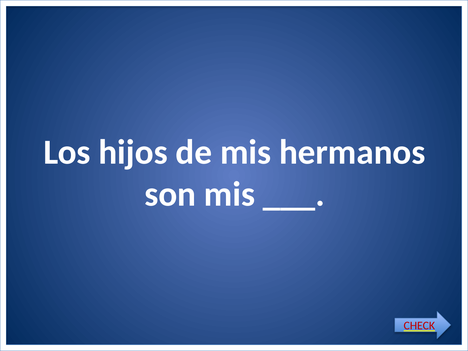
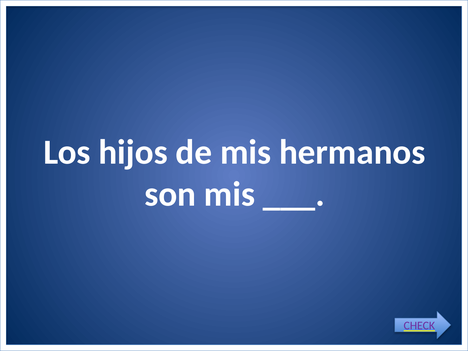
CHECK colour: red -> purple (419, 326)
